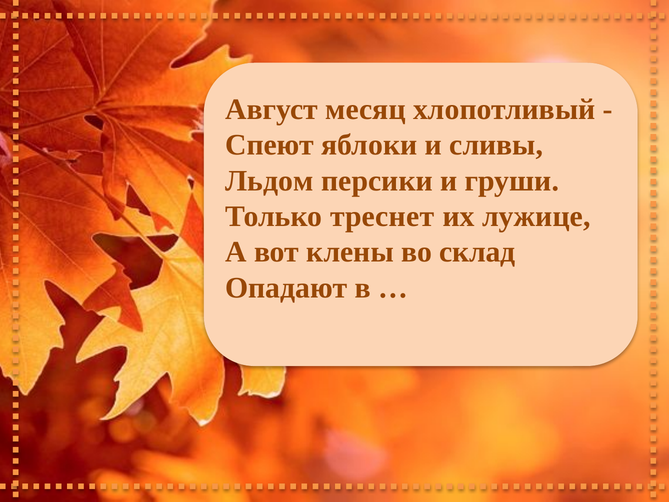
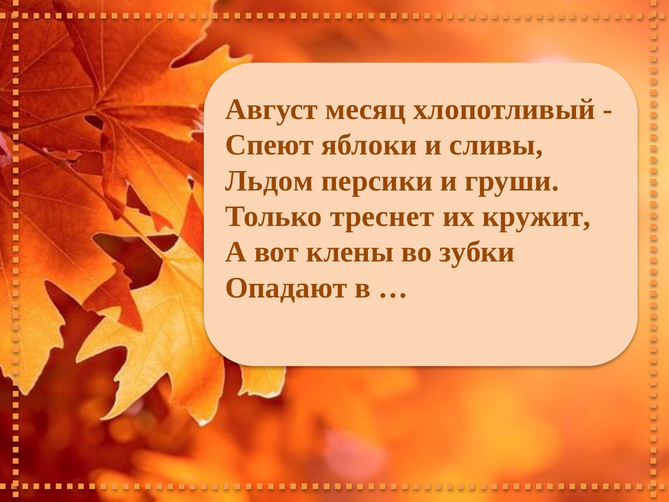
лужице: лужице -> кружит (536, 216)
склад: склад -> зубки (477, 252)
